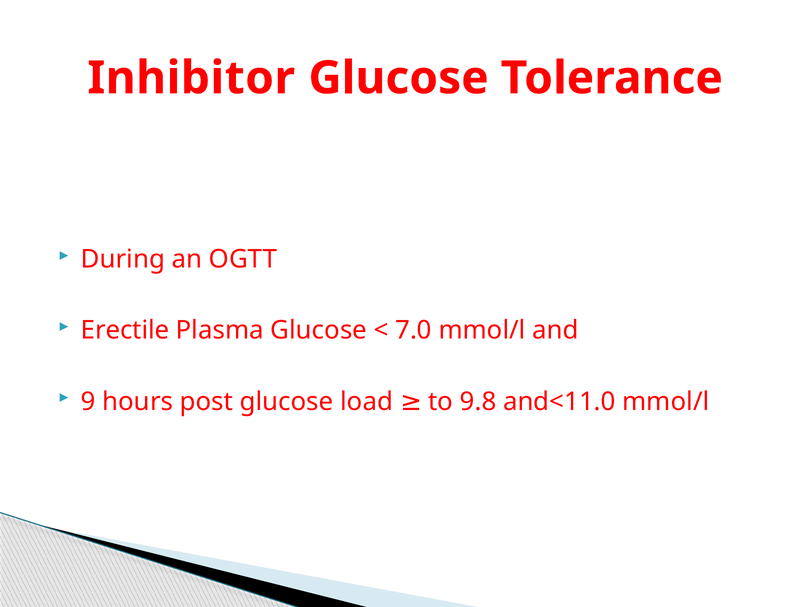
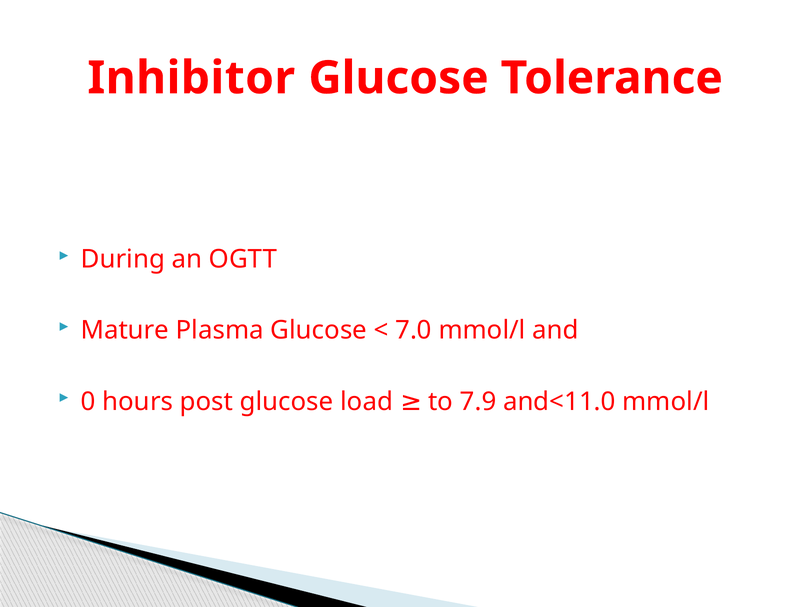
Erectile: Erectile -> Mature (125, 331)
9: 9 -> 0 (88, 402)
9.8: 9.8 -> 7.9 (478, 402)
